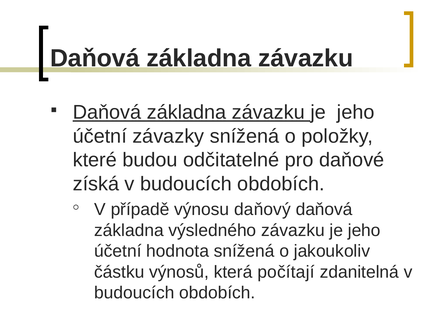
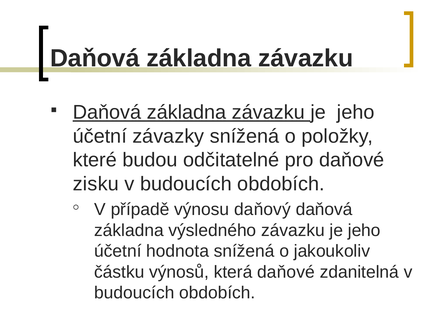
získá: získá -> zisku (96, 184)
která počítají: počítají -> daňové (286, 272)
